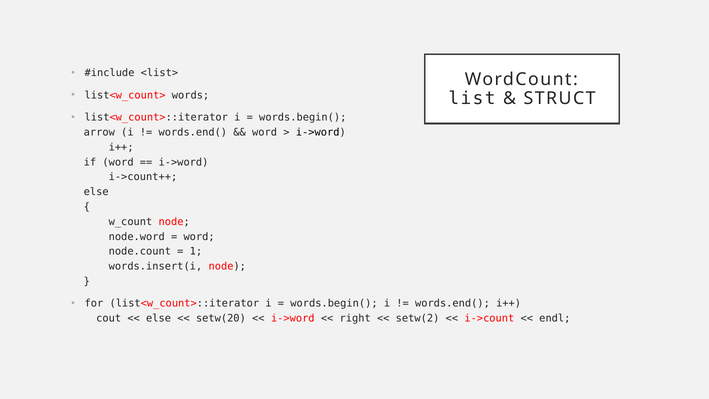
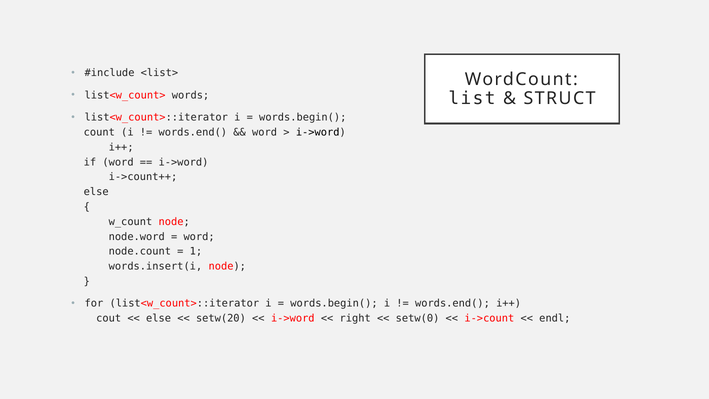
arrow: arrow -> count (99, 132)
setw(2: setw(2 -> setw(0 (418, 318)
